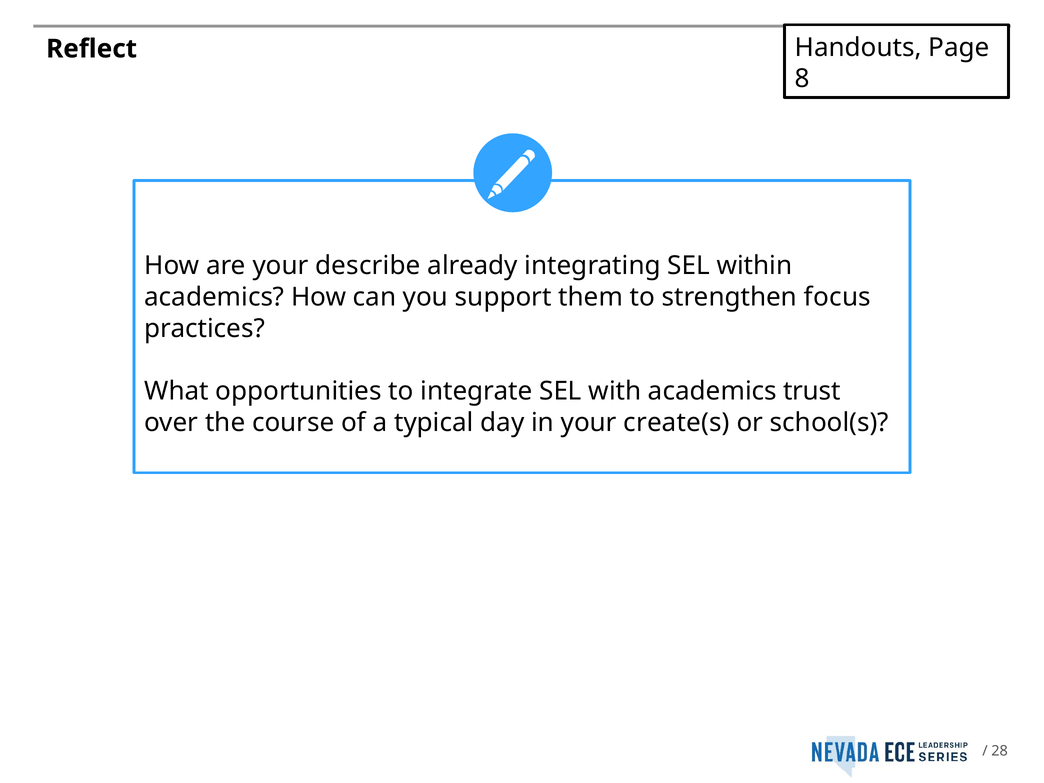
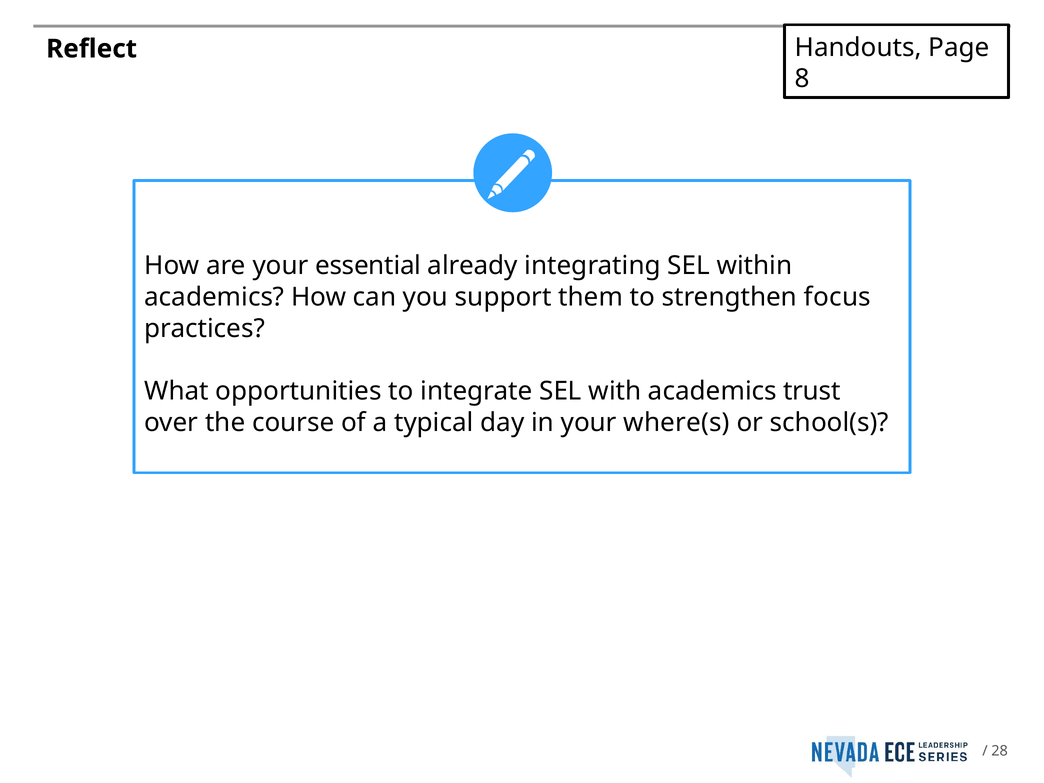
describe: describe -> essential (368, 266)
create(s: create(s -> where(s (676, 422)
